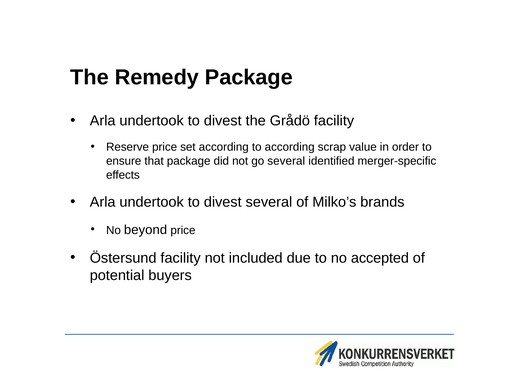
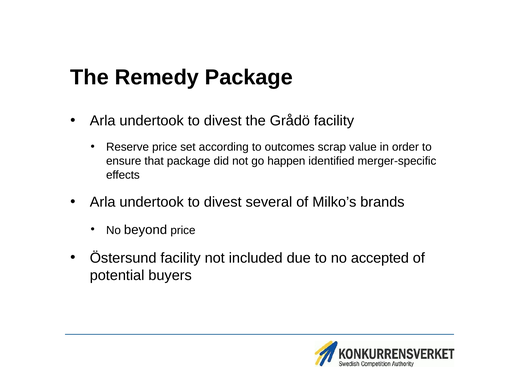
to according: according -> outcomes (290, 147)
go several: several -> happen (286, 161)
